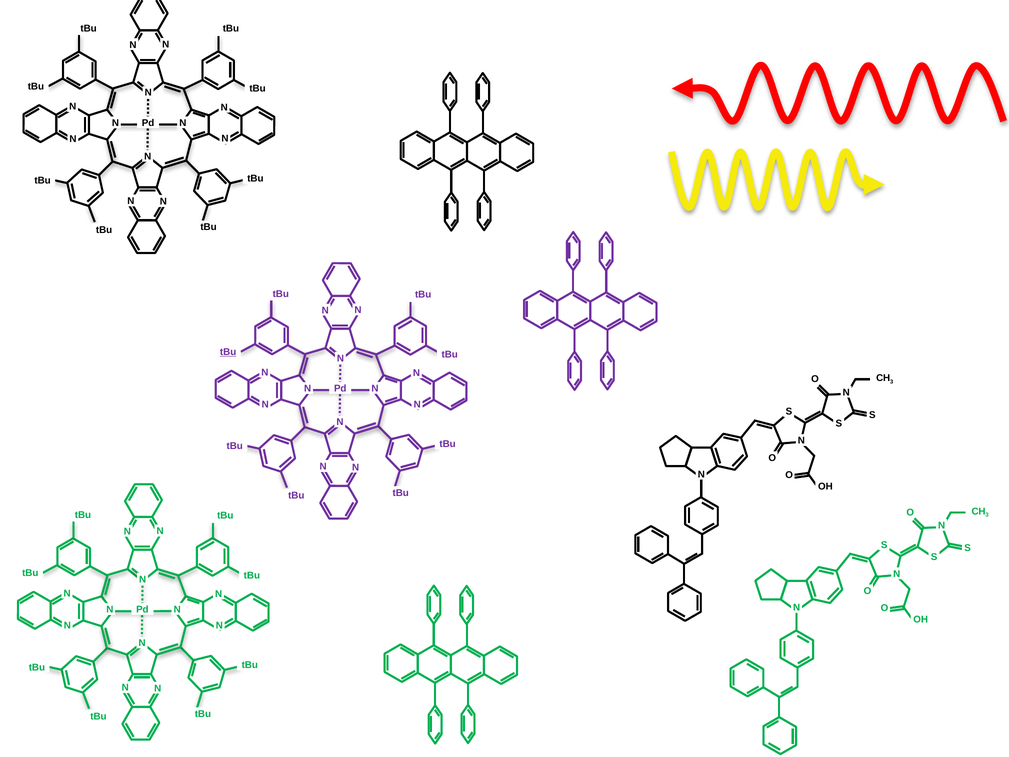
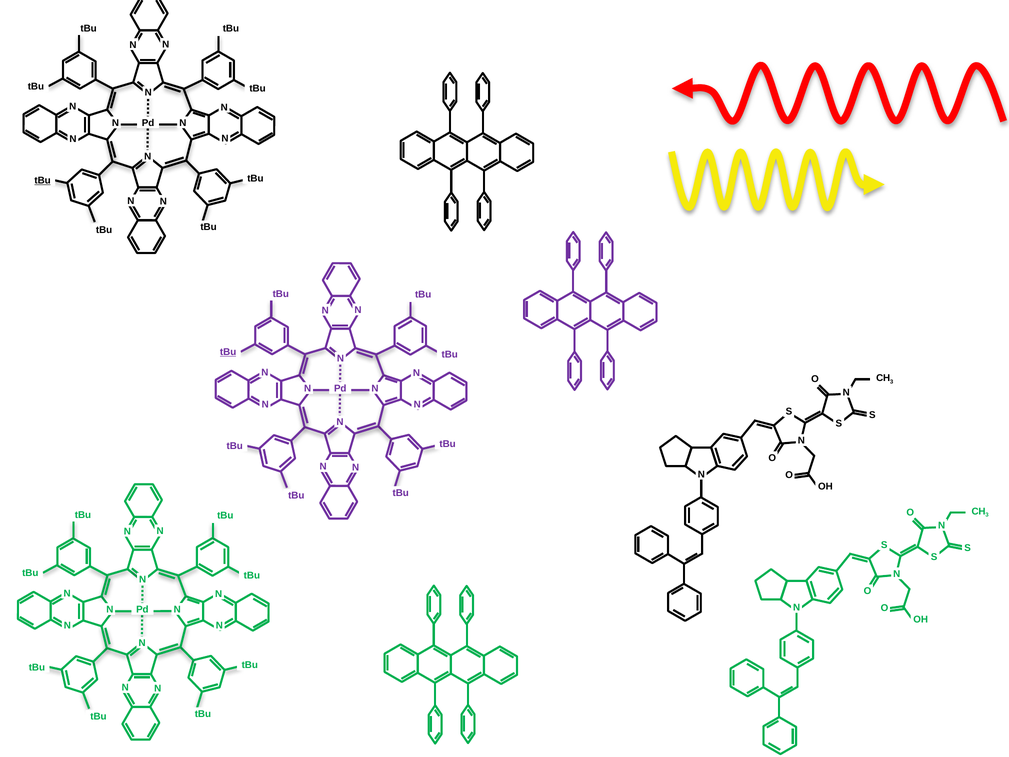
tBu underline: none -> present (43, 181)
